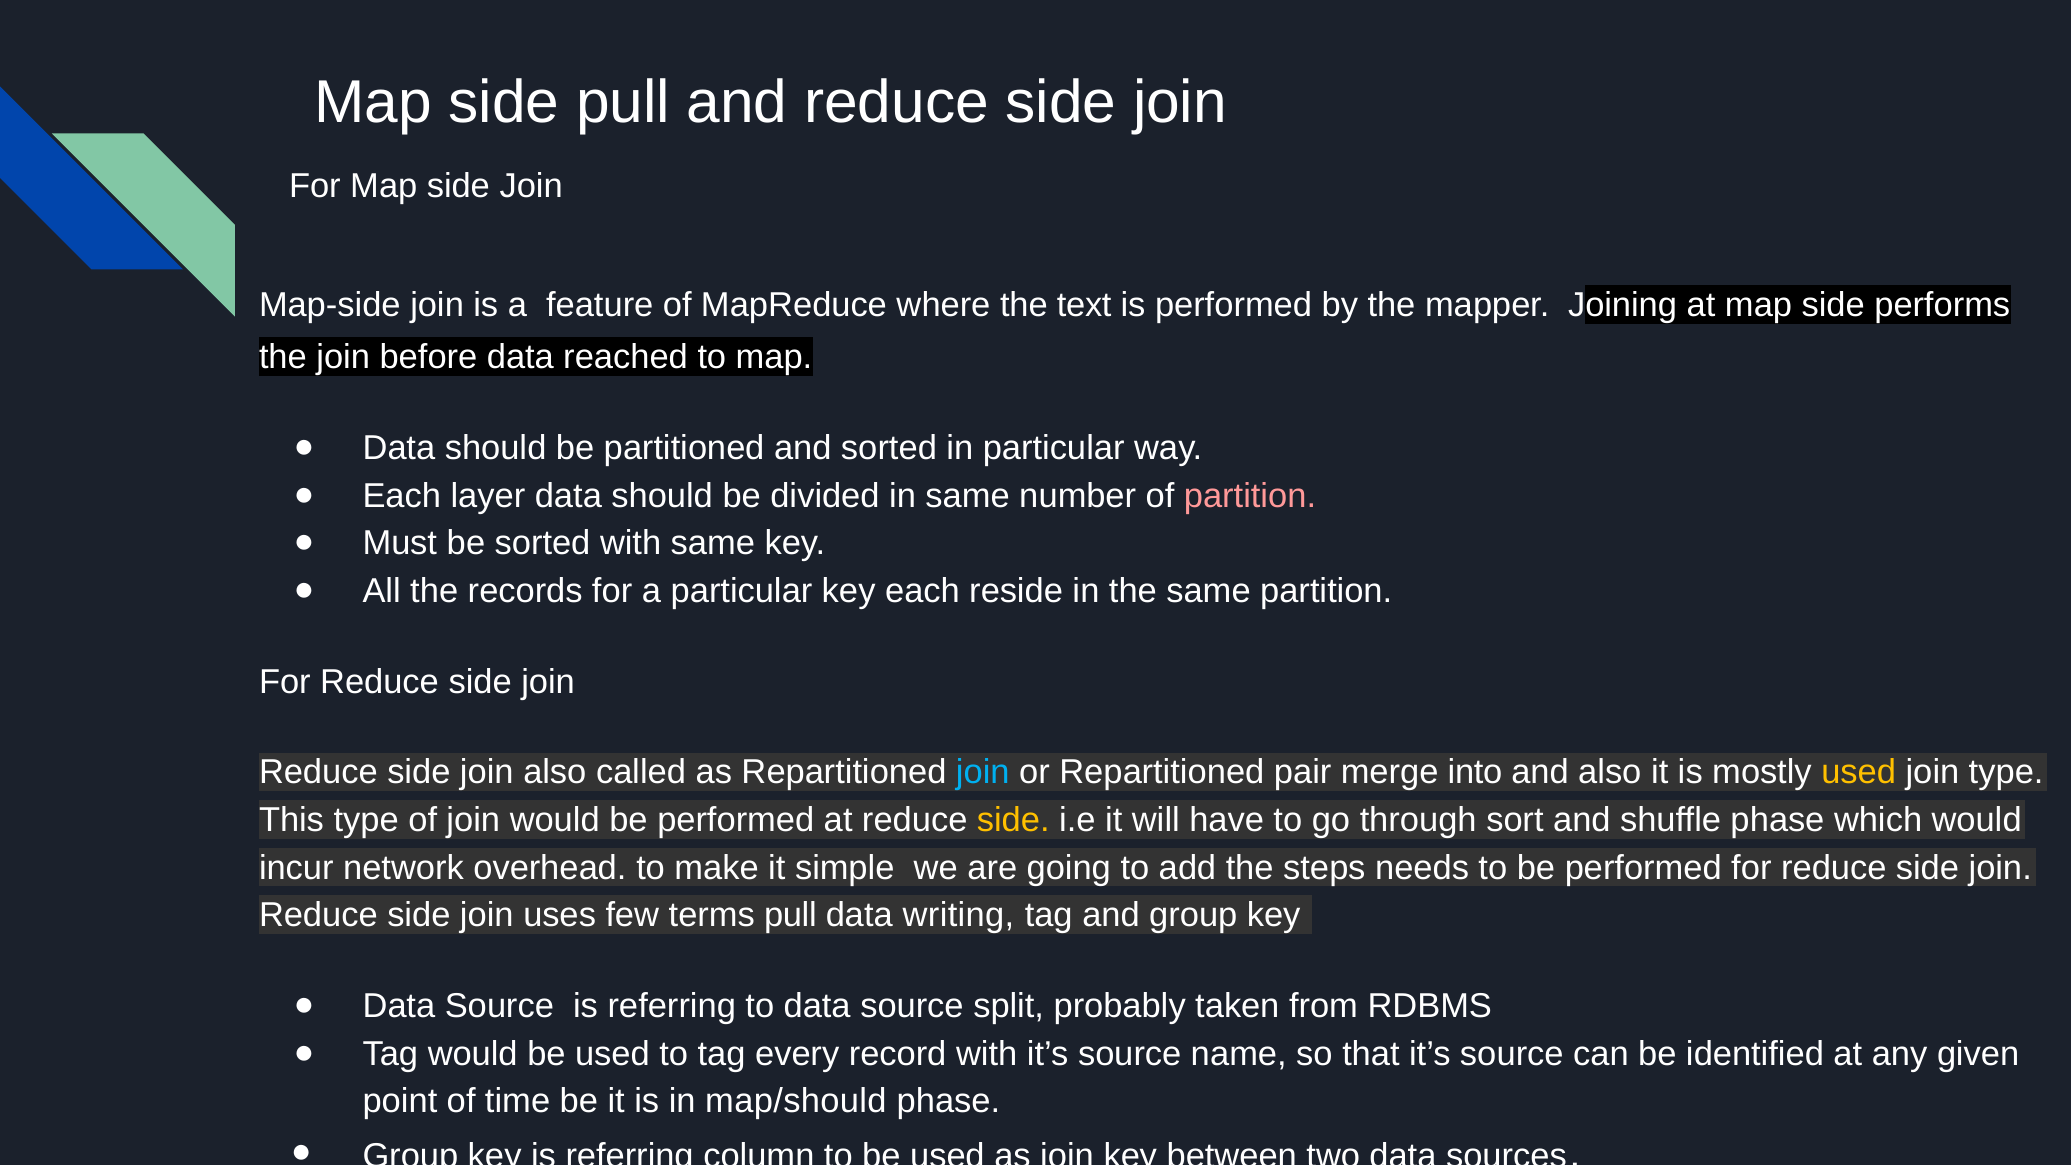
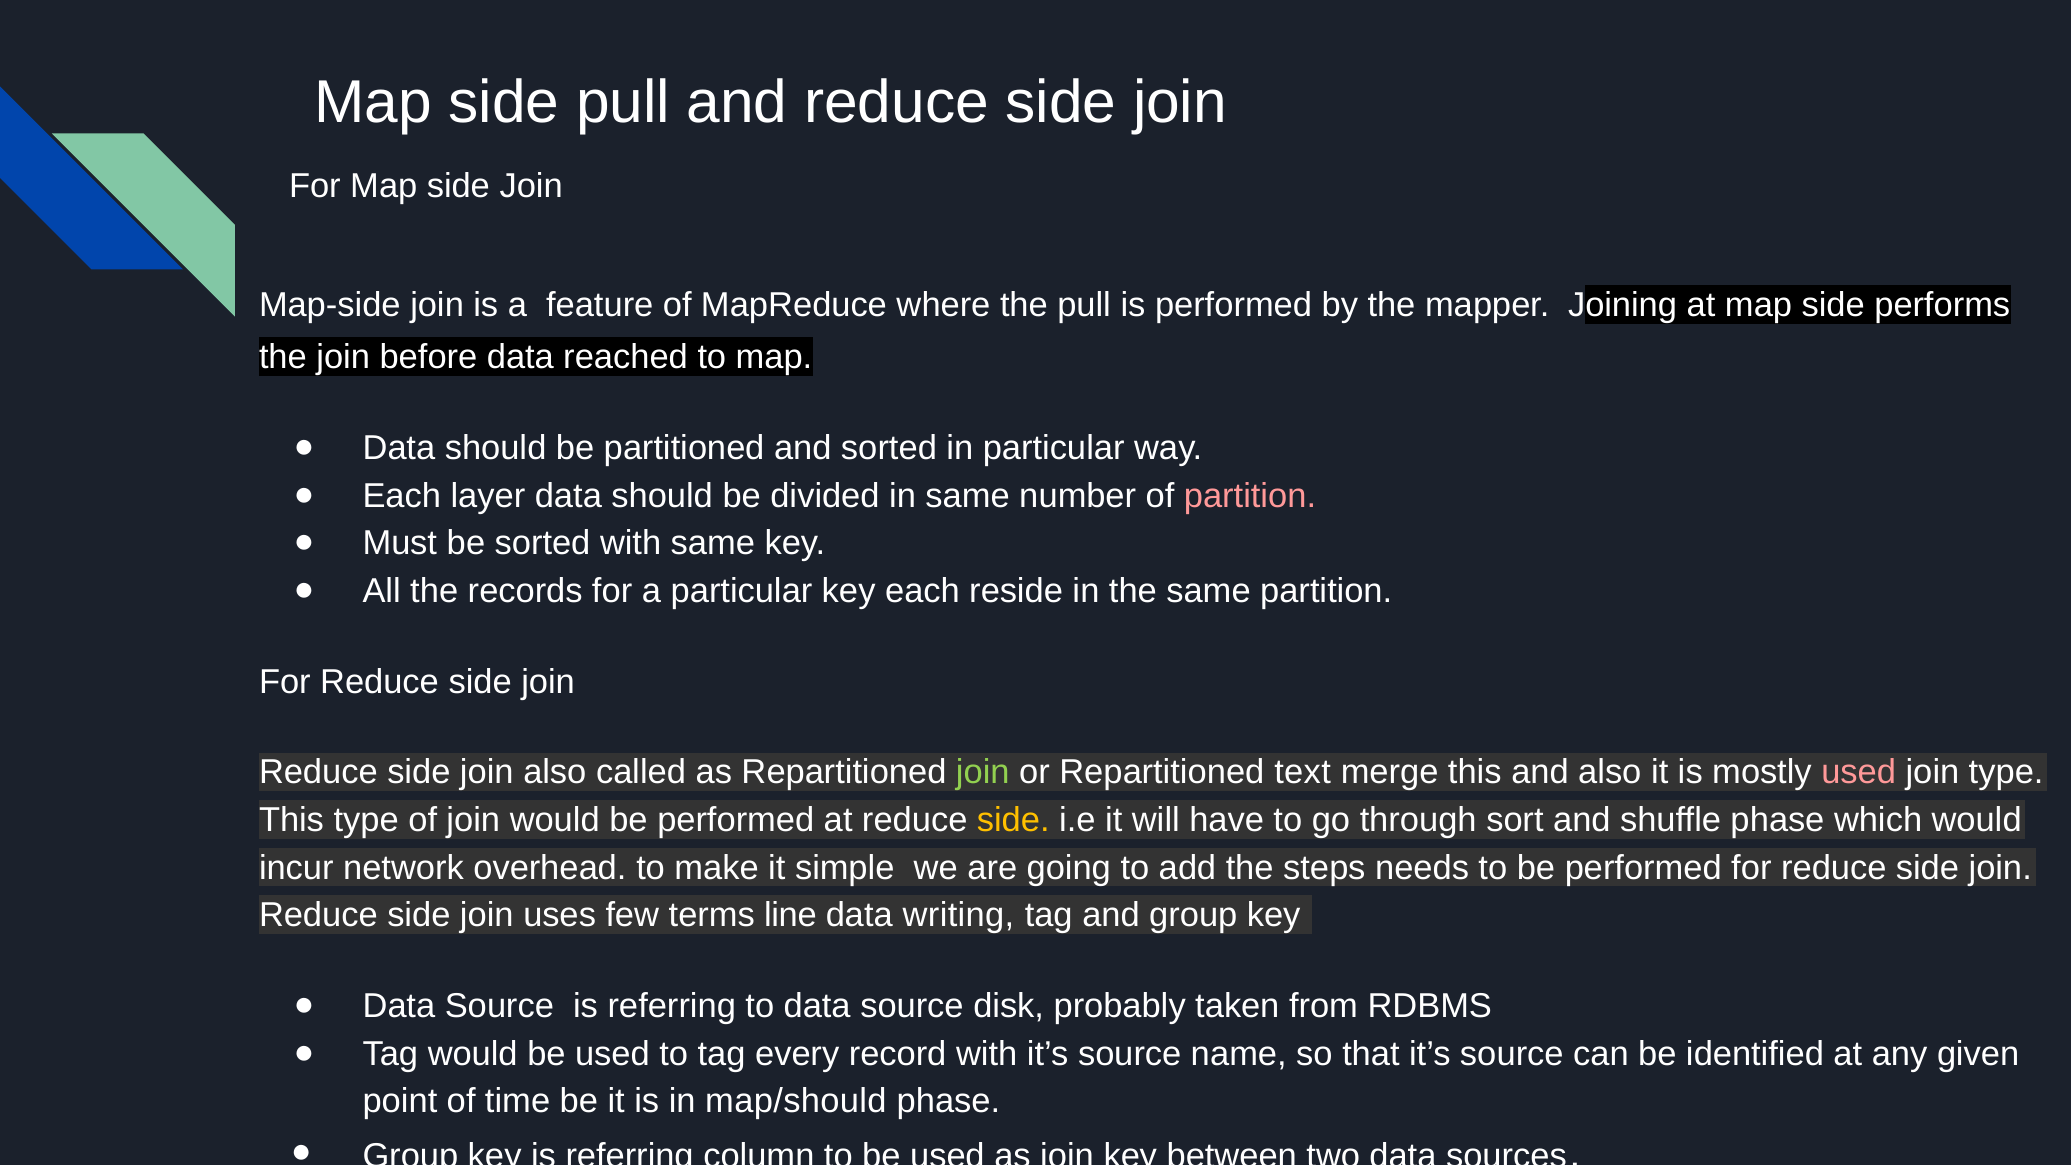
the text: text -> pull (1084, 305)
join colour: light blue -> light green (983, 773)
pair: pair -> text (1303, 773)
merge into: into -> this (1475, 773)
used colour: yellow -> pink (1859, 773)
terms pull: pull -> line (790, 915)
split: split -> disk (1009, 1006)
